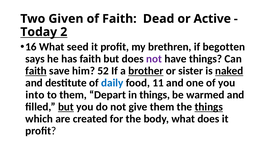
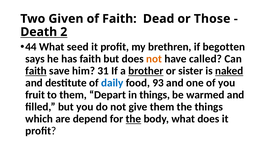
Active: Active -> Those (212, 19)
Today: Today -> Death (39, 32)
16: 16 -> 44 (31, 47)
not colour: purple -> orange (154, 59)
have things: things -> called (205, 59)
52: 52 -> 31 (103, 71)
11: 11 -> 93 (158, 83)
into: into -> fruit (35, 95)
but underline: present -> none (66, 107)
things underline: present -> none (209, 107)
created: created -> depend (90, 119)
the underline: none -> present (133, 119)
